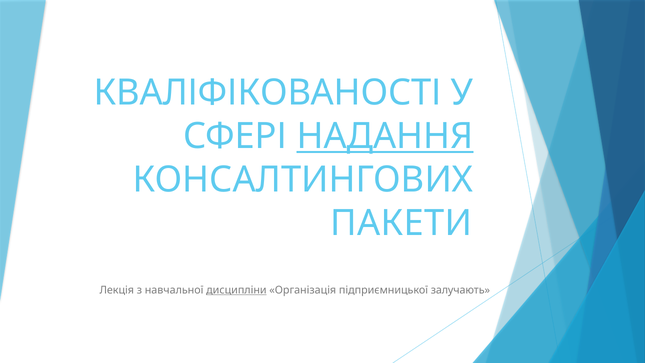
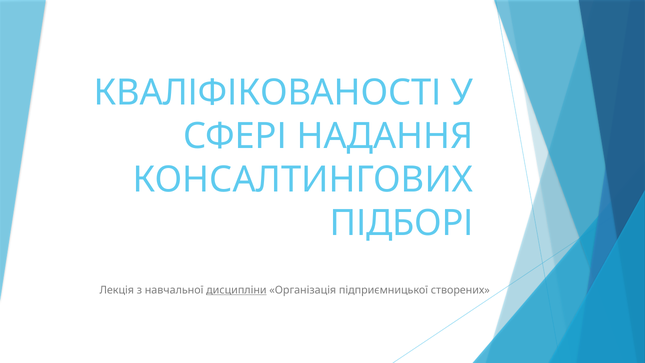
НАДАННЯ underline: present -> none (385, 136)
ПАКЕТИ: ПАКЕТИ -> ПІДБОРІ (402, 223)
залучають: залучають -> створених (460, 290)
